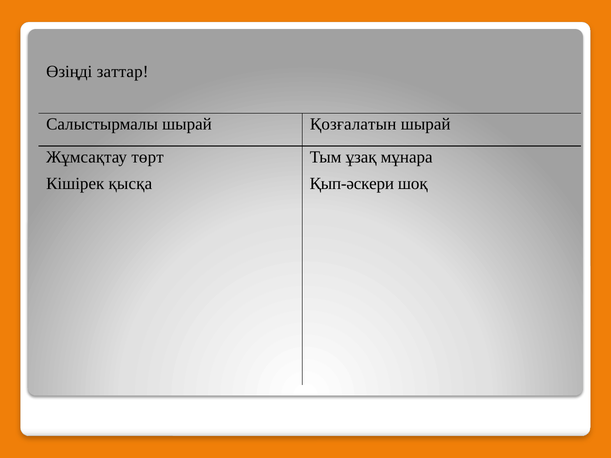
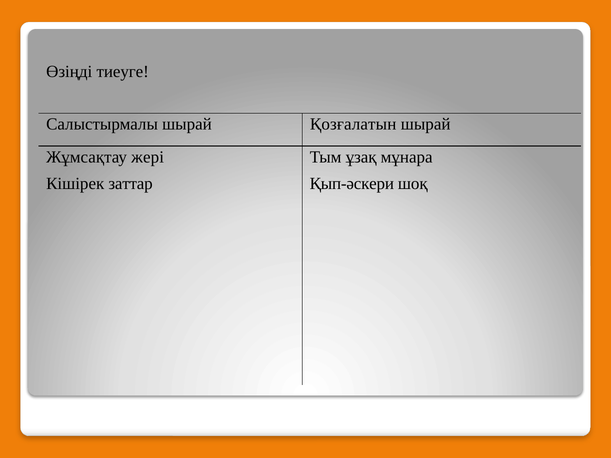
заттар: заттар -> тиеуге (123, 72)
төрт: төрт -> жері (148, 157)
қысқа: қысқа -> заттар (131, 184)
